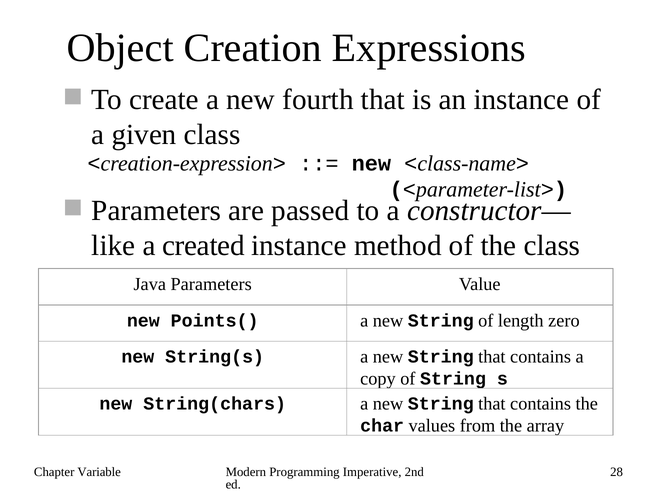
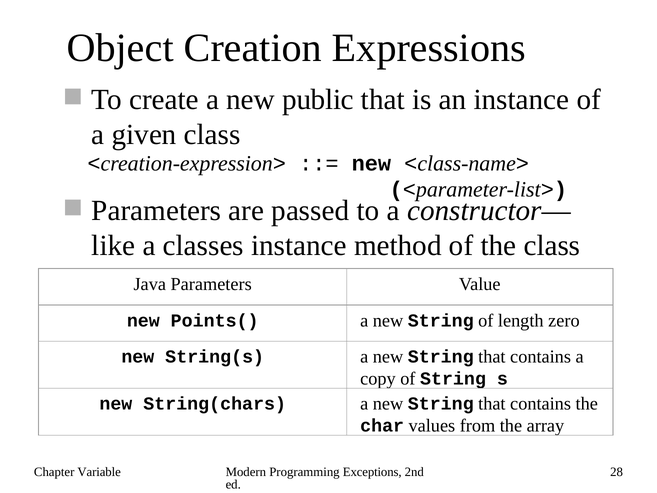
fourth: fourth -> public (318, 100)
created: created -> classes (203, 246)
Imperative: Imperative -> Exceptions (372, 472)
